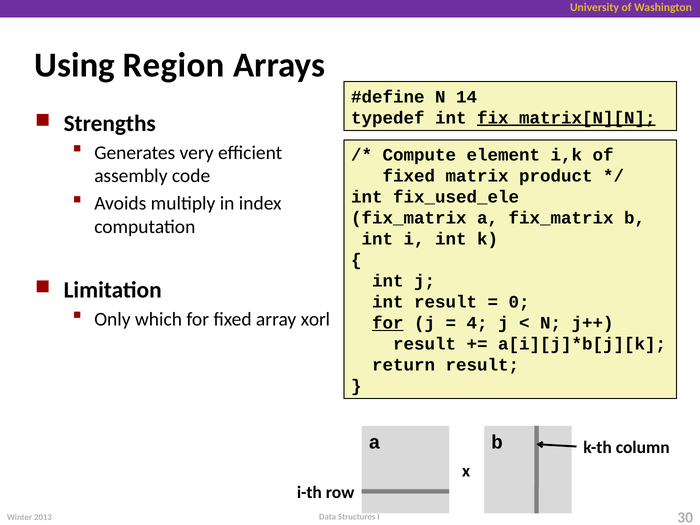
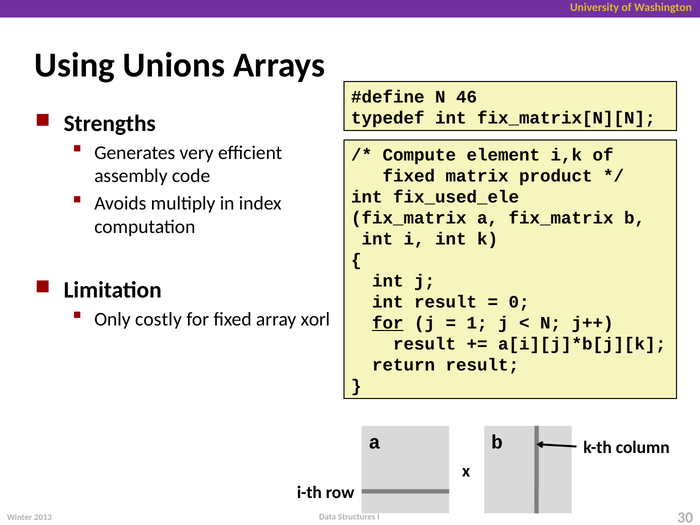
Region: Region -> Unions (174, 65)
14: 14 -> 46 (467, 97)
fix_matrix[N][N underline: present -> none (566, 118)
which: which -> costly (158, 319)
4: 4 -> 1 (477, 323)
